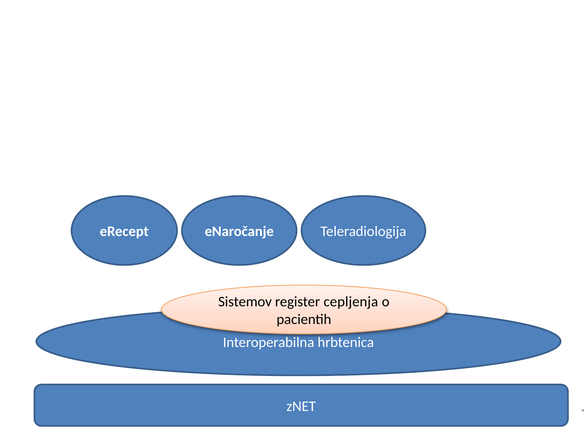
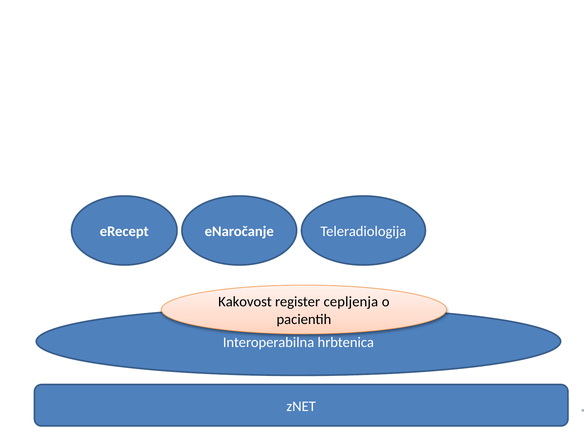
Sistemov: Sistemov -> Kakovost (245, 302)
